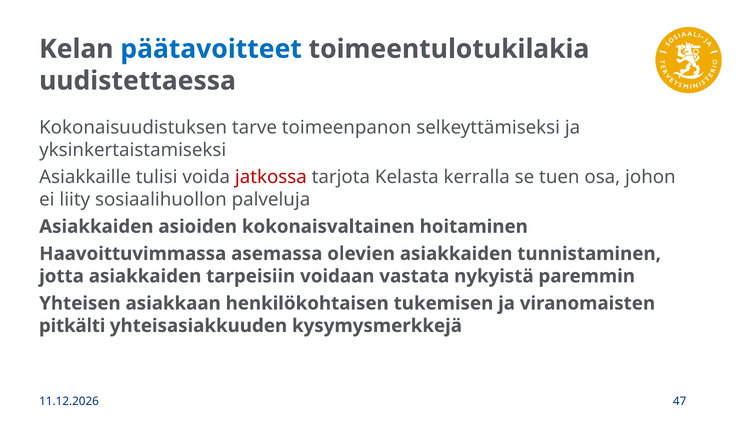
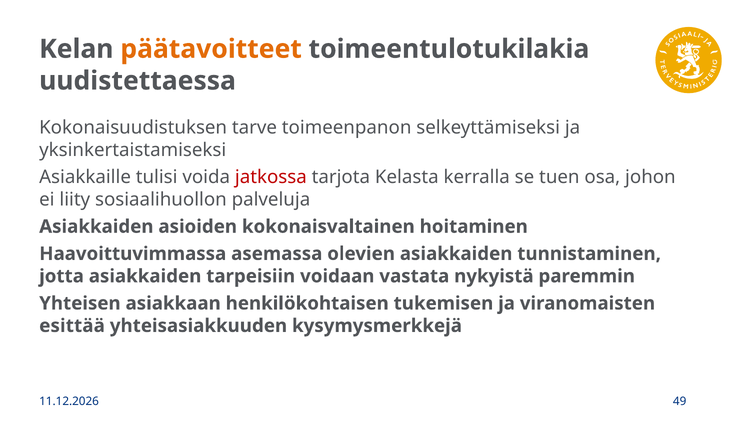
päätavoitteet colour: blue -> orange (211, 49)
pitkälti: pitkälti -> esittää (72, 326)
47: 47 -> 49 (680, 402)
